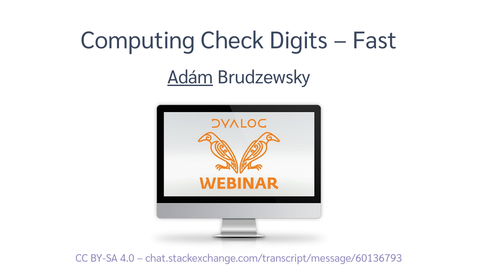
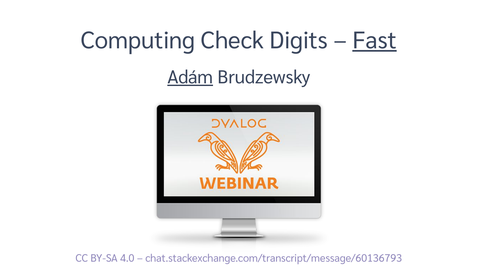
Fast underline: none -> present (375, 41)
